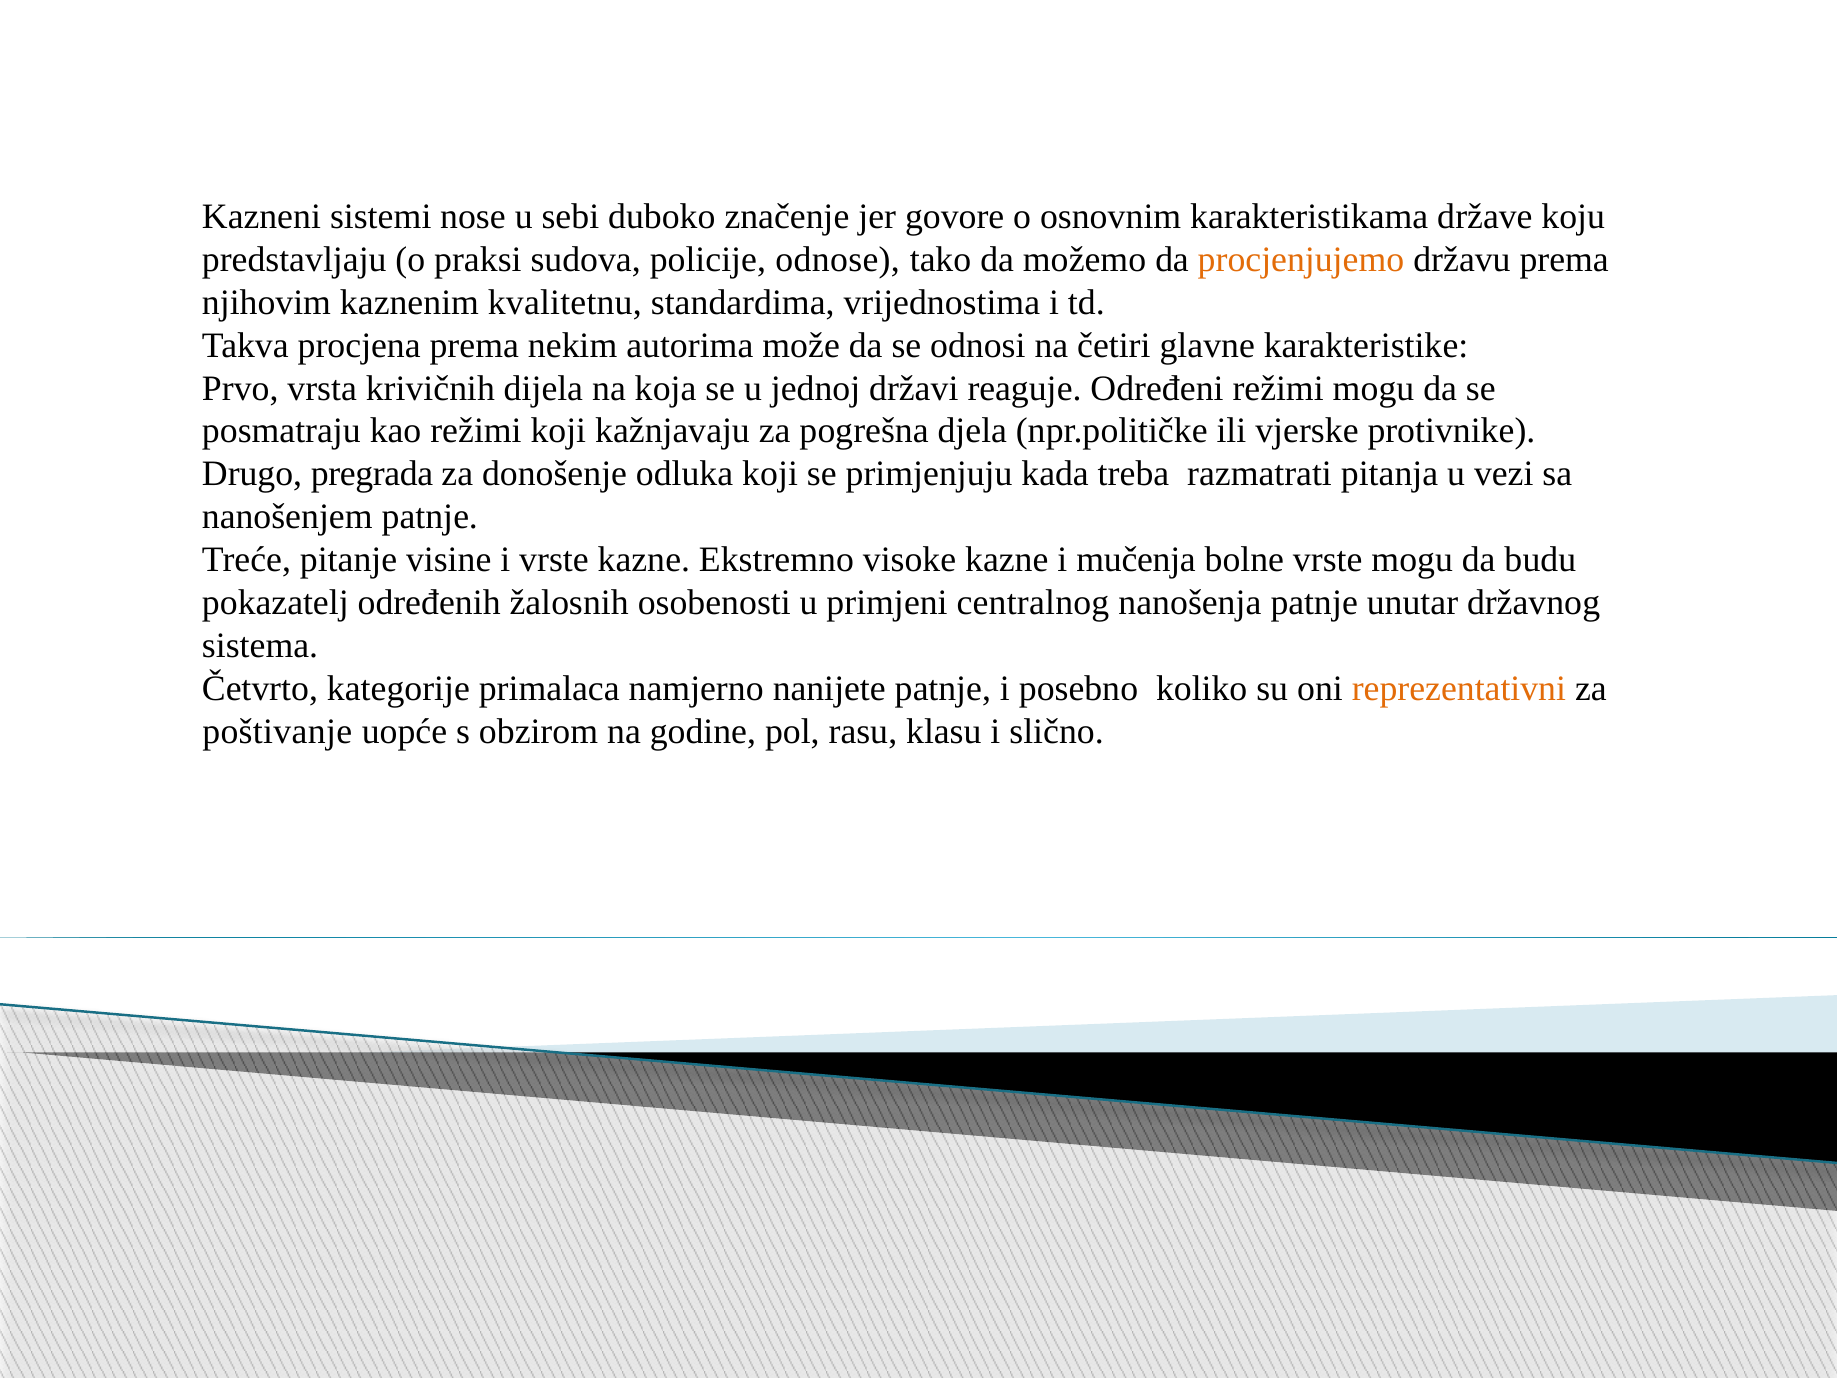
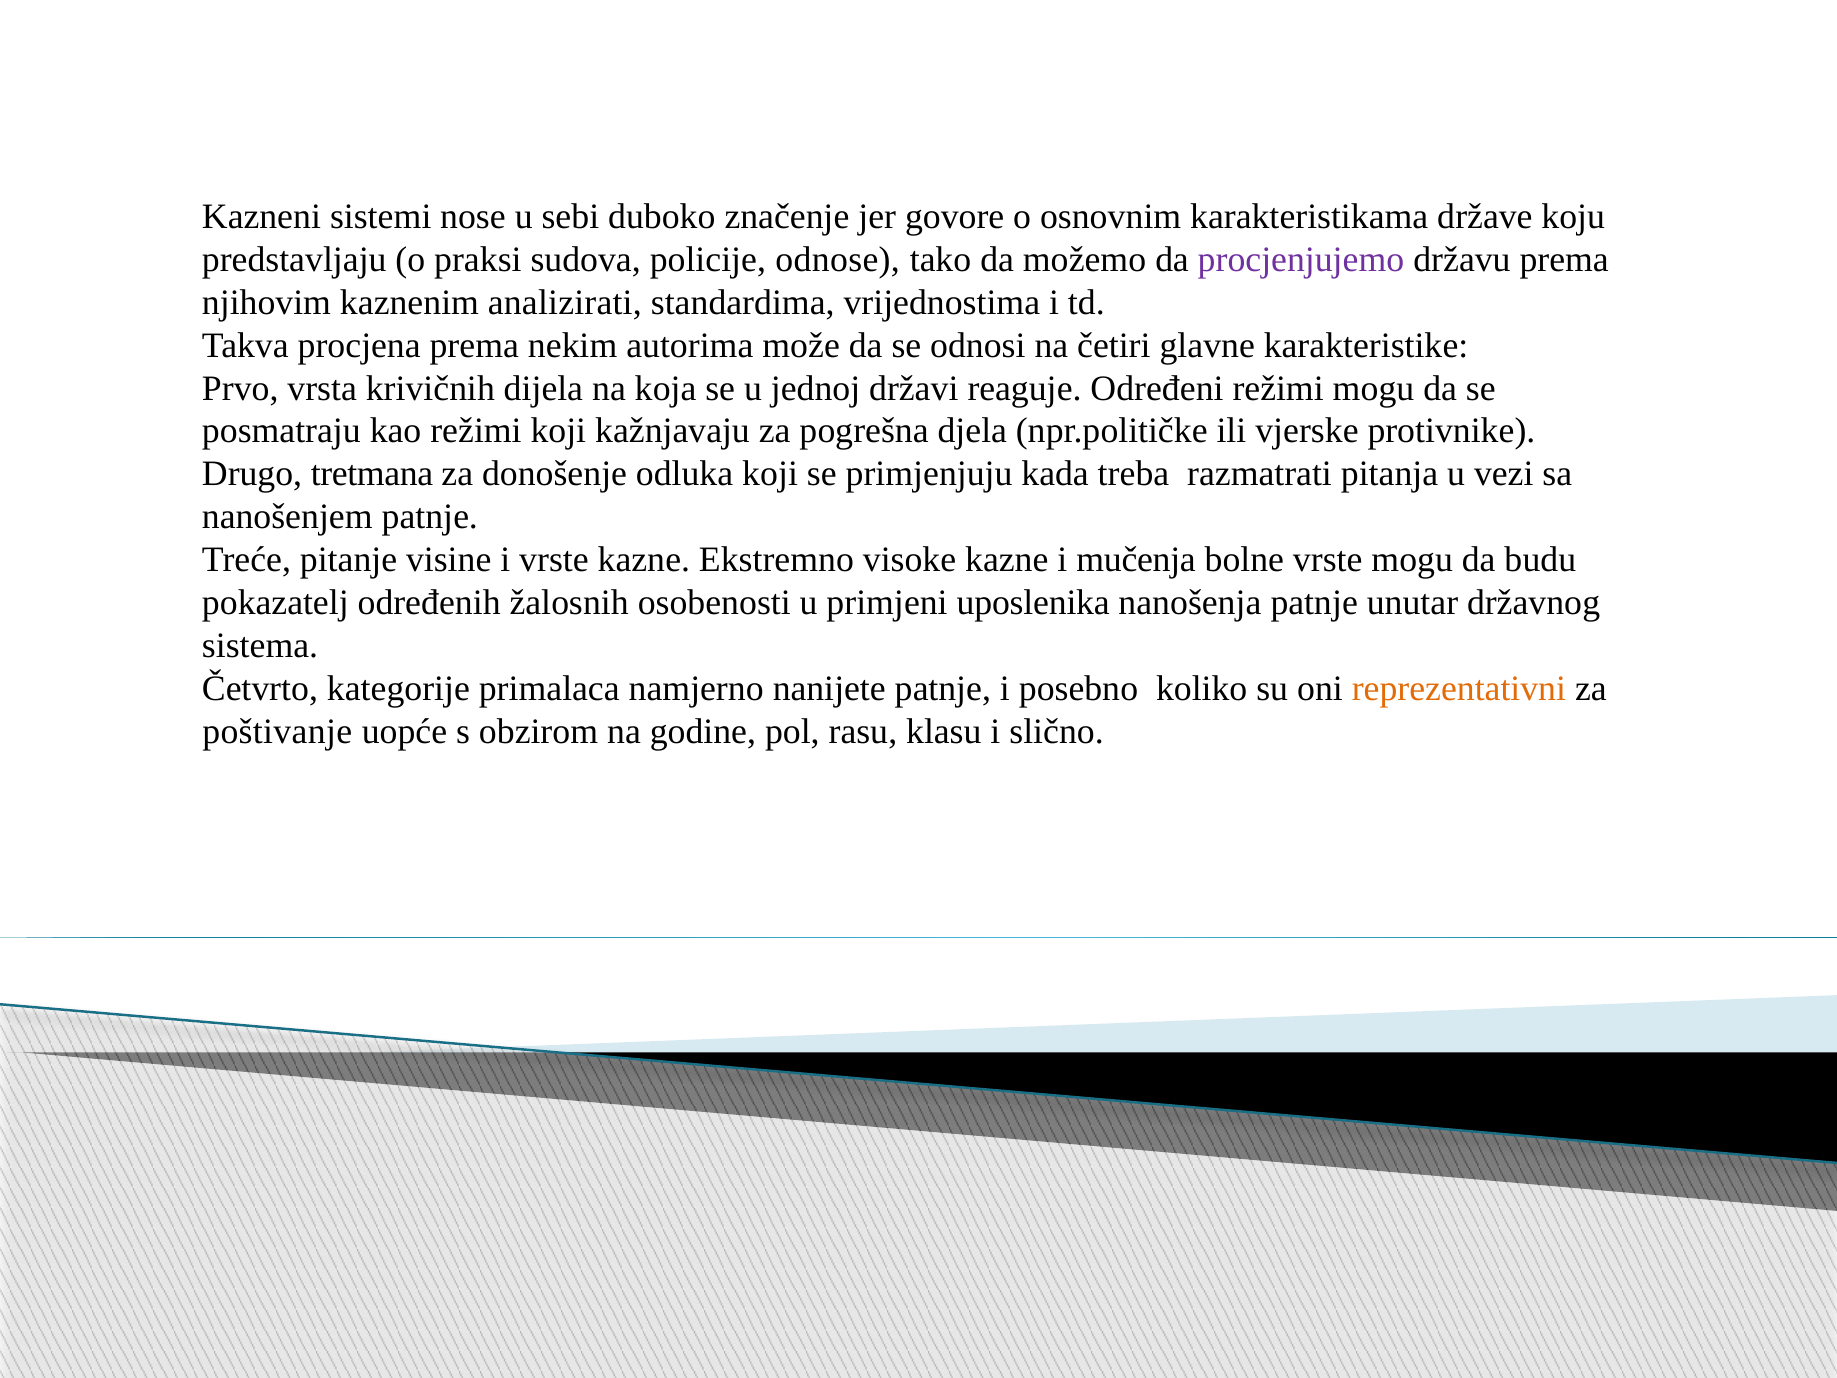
procjenjujemo colour: orange -> purple (1301, 260)
kvalitetnu: kvalitetnu -> analizirati (565, 302)
pregrada: pregrada -> tretmana (372, 474)
centralnog: centralnog -> uposlenika (1033, 603)
